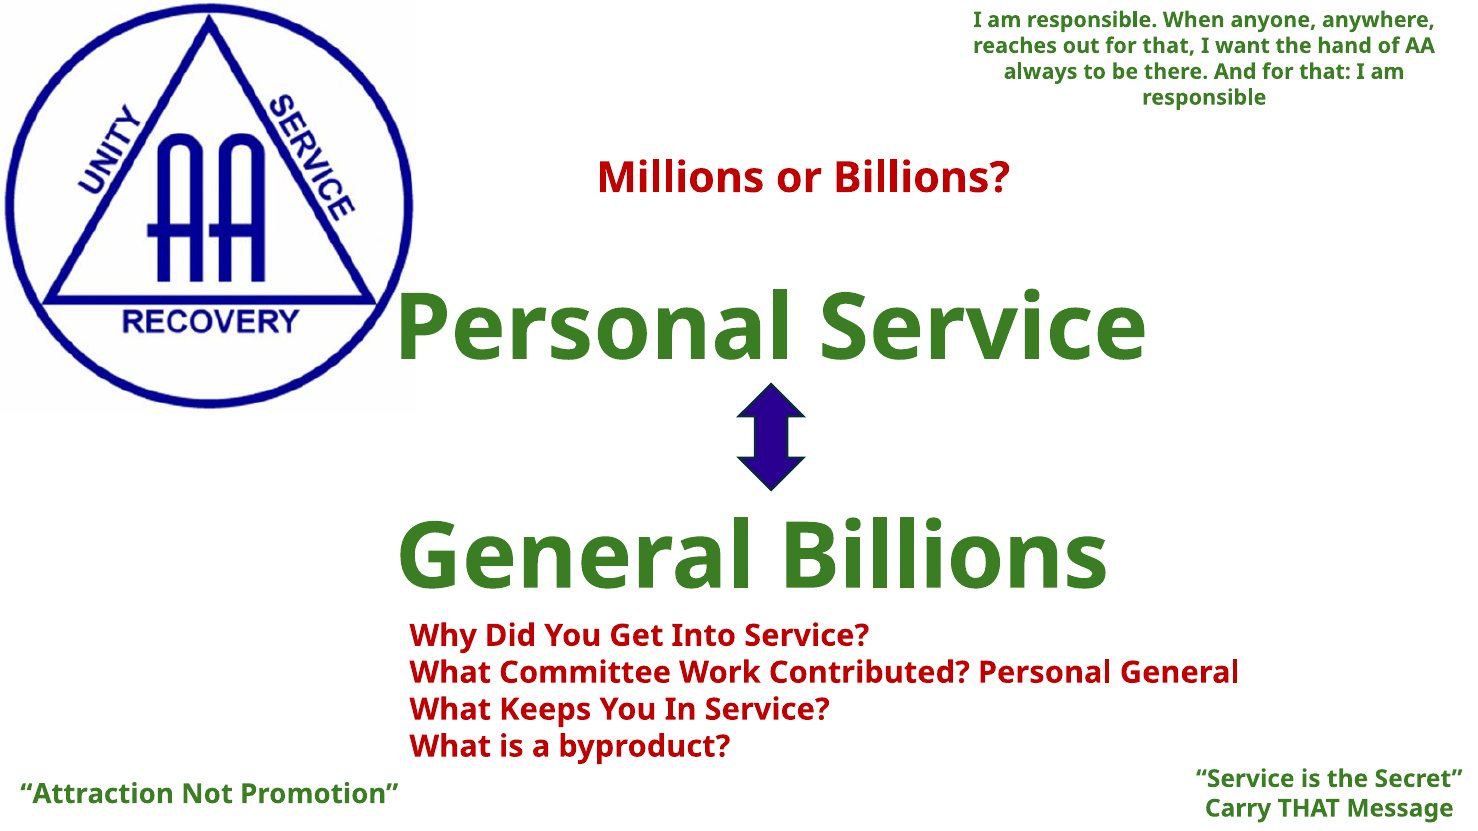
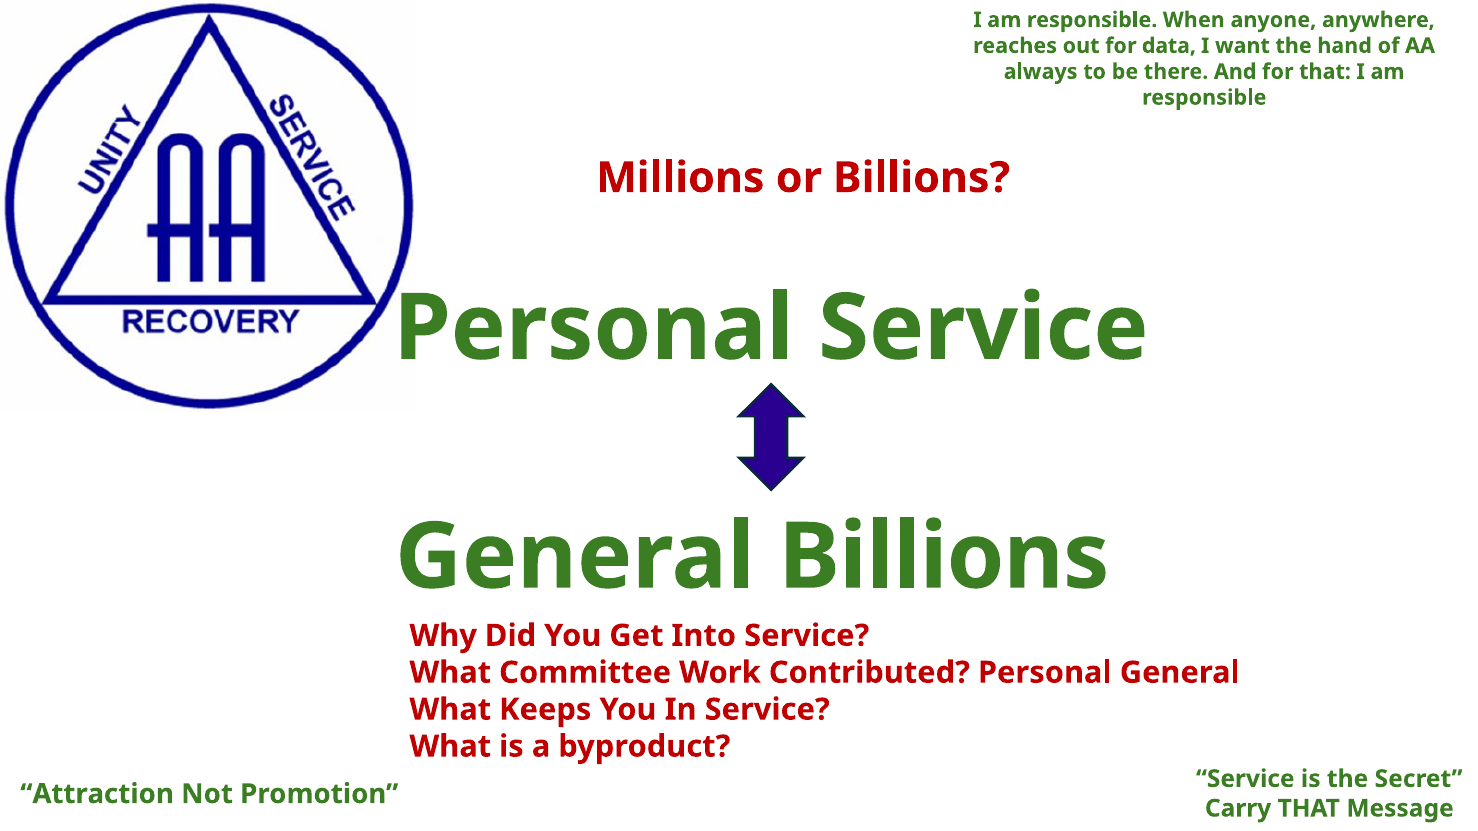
out for that: that -> data (1169, 46)
